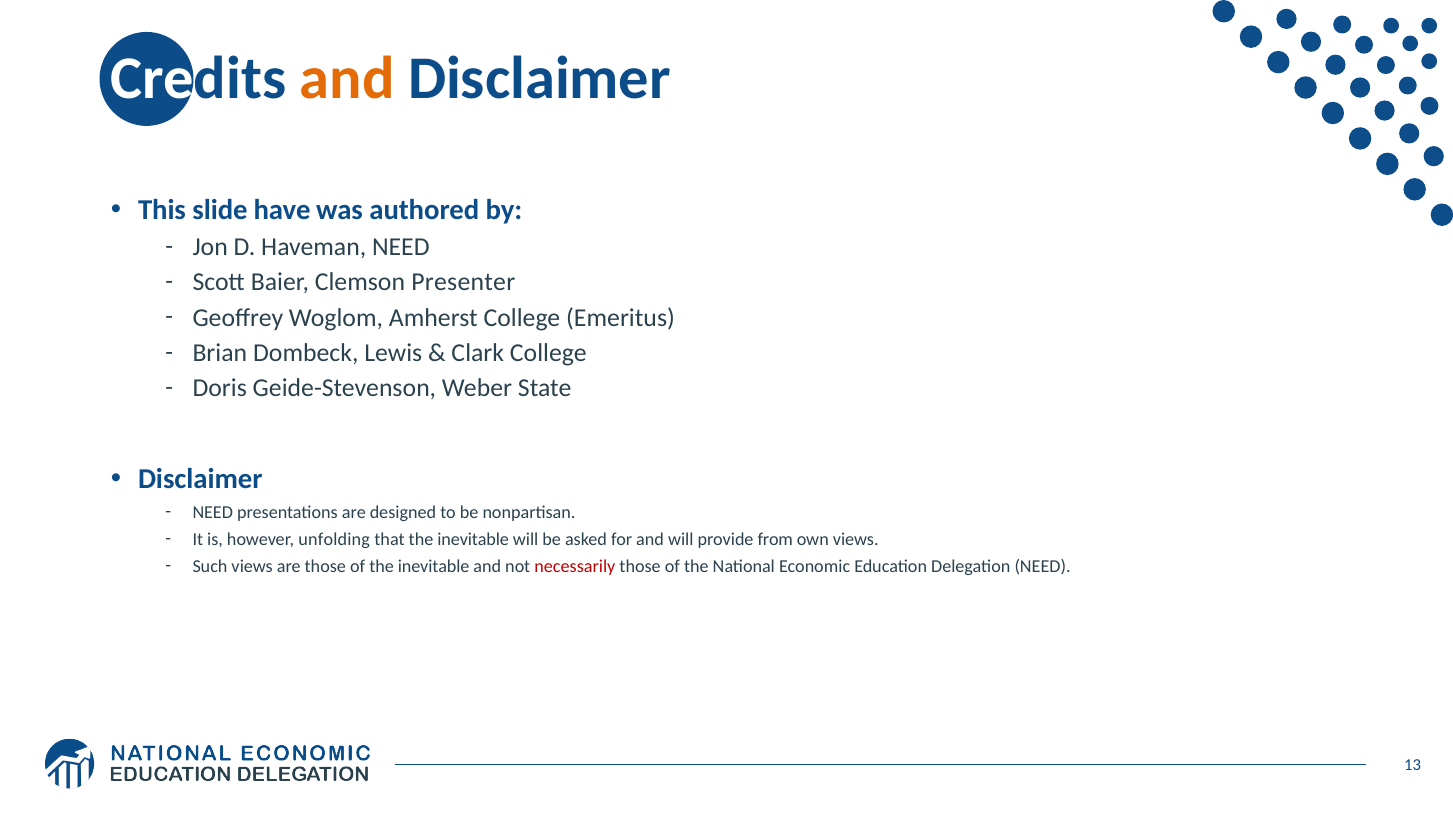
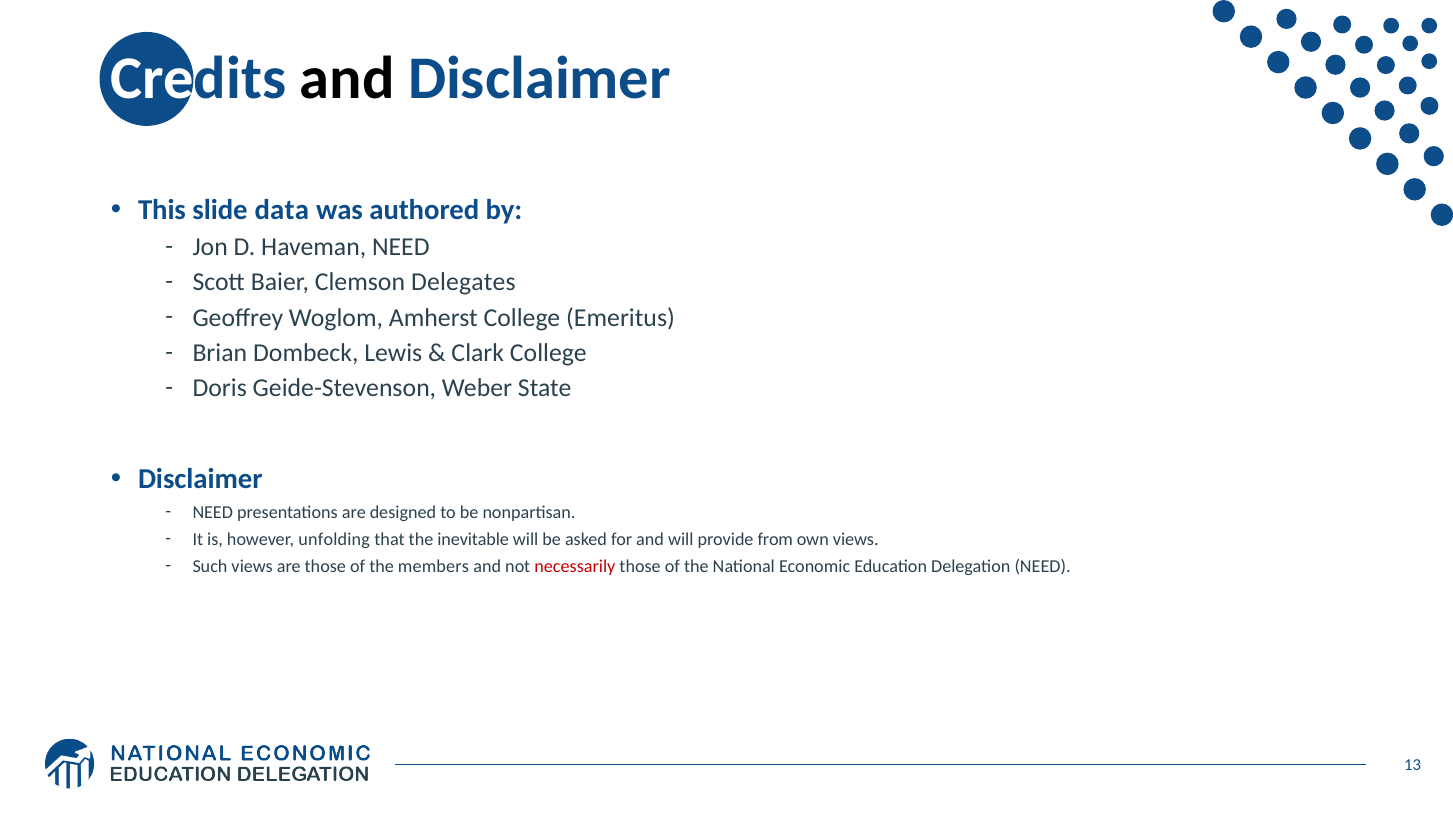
and colour: orange -> black (347, 79)
have: have -> data (282, 210)
Presenter: Presenter -> Delegates (463, 282)
of the inevitable: inevitable -> members (433, 567)
